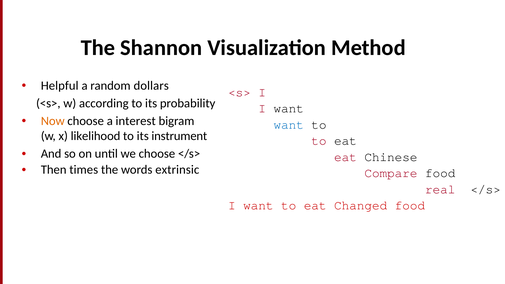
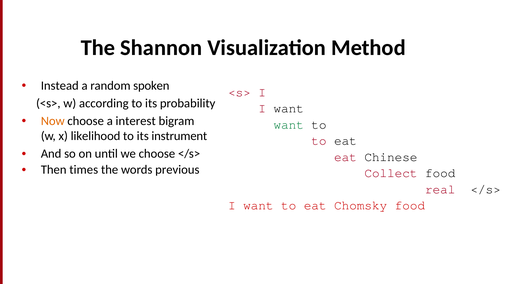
Helpful: Helpful -> Instead (60, 86)
dollars: dollars -> spoken (151, 86)
want colour: blue -> green (289, 125)
extrinsic: extrinsic -> previous (177, 170)
Compare: Compare -> Collect (391, 173)
Changed: Changed -> Chomsky (361, 206)
